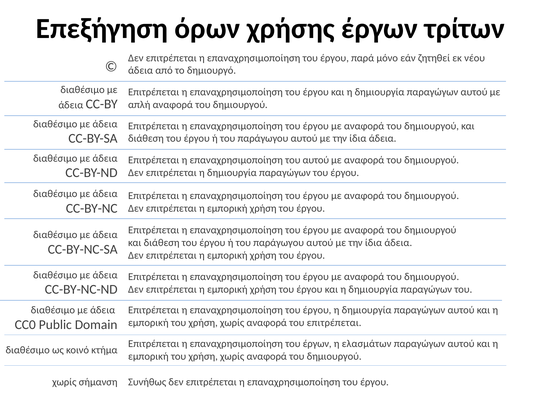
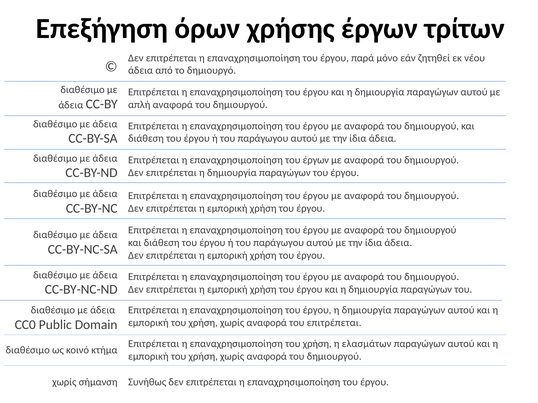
του αυτού: αυτού -> έργων (316, 160)
επαναχρησιμοποίηση του έργων: έργων -> χρήση (317, 344)
